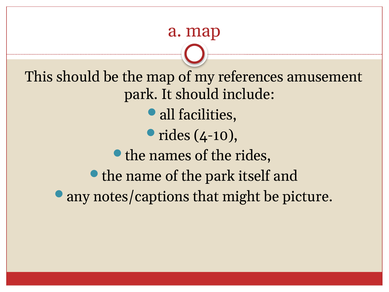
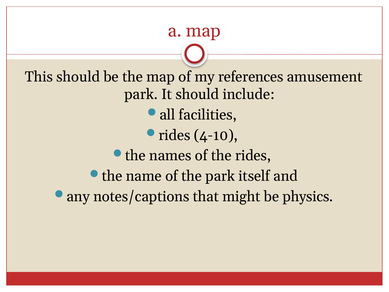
picture: picture -> physics (308, 196)
